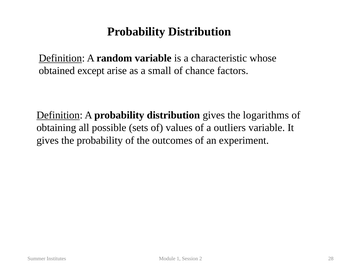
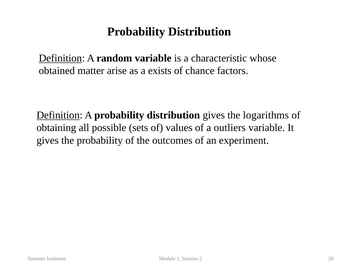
except: except -> matter (91, 71)
small: small -> exists (160, 71)
